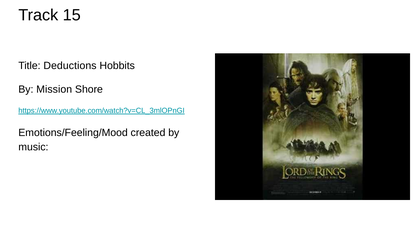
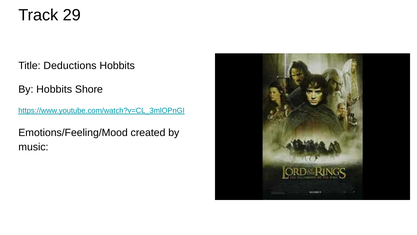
15: 15 -> 29 (72, 15)
By Mission: Mission -> Hobbits (54, 89)
